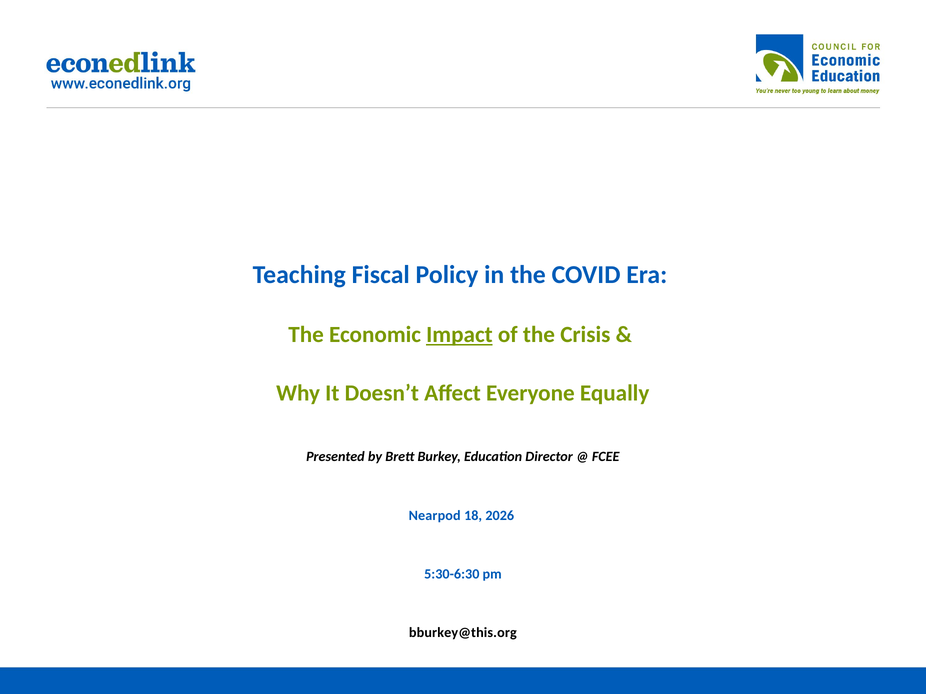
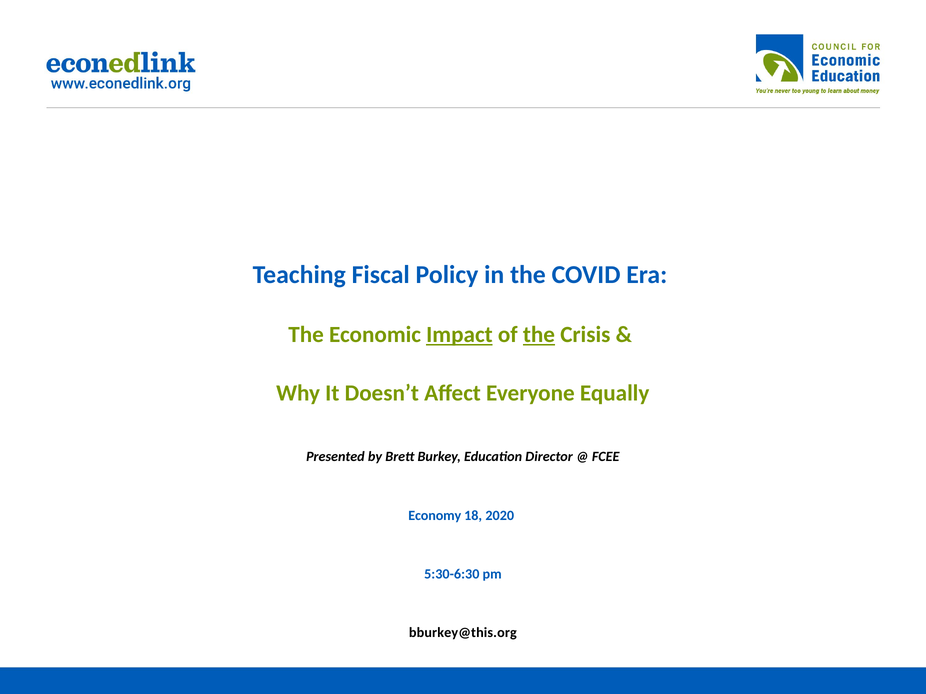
the underline: none -> present (539, 335)
Nearpod: Nearpod -> Economy (435, 516)
2026: 2026 -> 2020 (500, 516)
